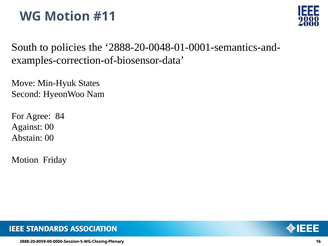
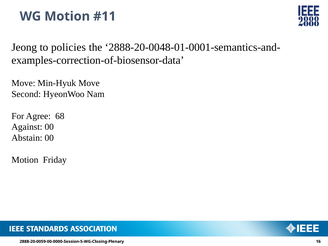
South: South -> Jeong (24, 47)
Min-Hyuk States: States -> Move (89, 83)
84: 84 -> 68 (60, 116)
